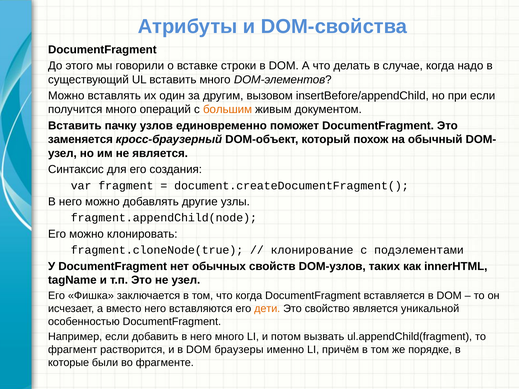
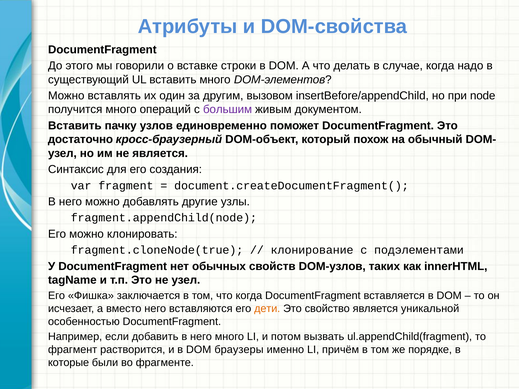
при если: если -> node (483, 96)
большим colour: orange -> purple (228, 110)
заменяется: заменяется -> достаточно (80, 140)
